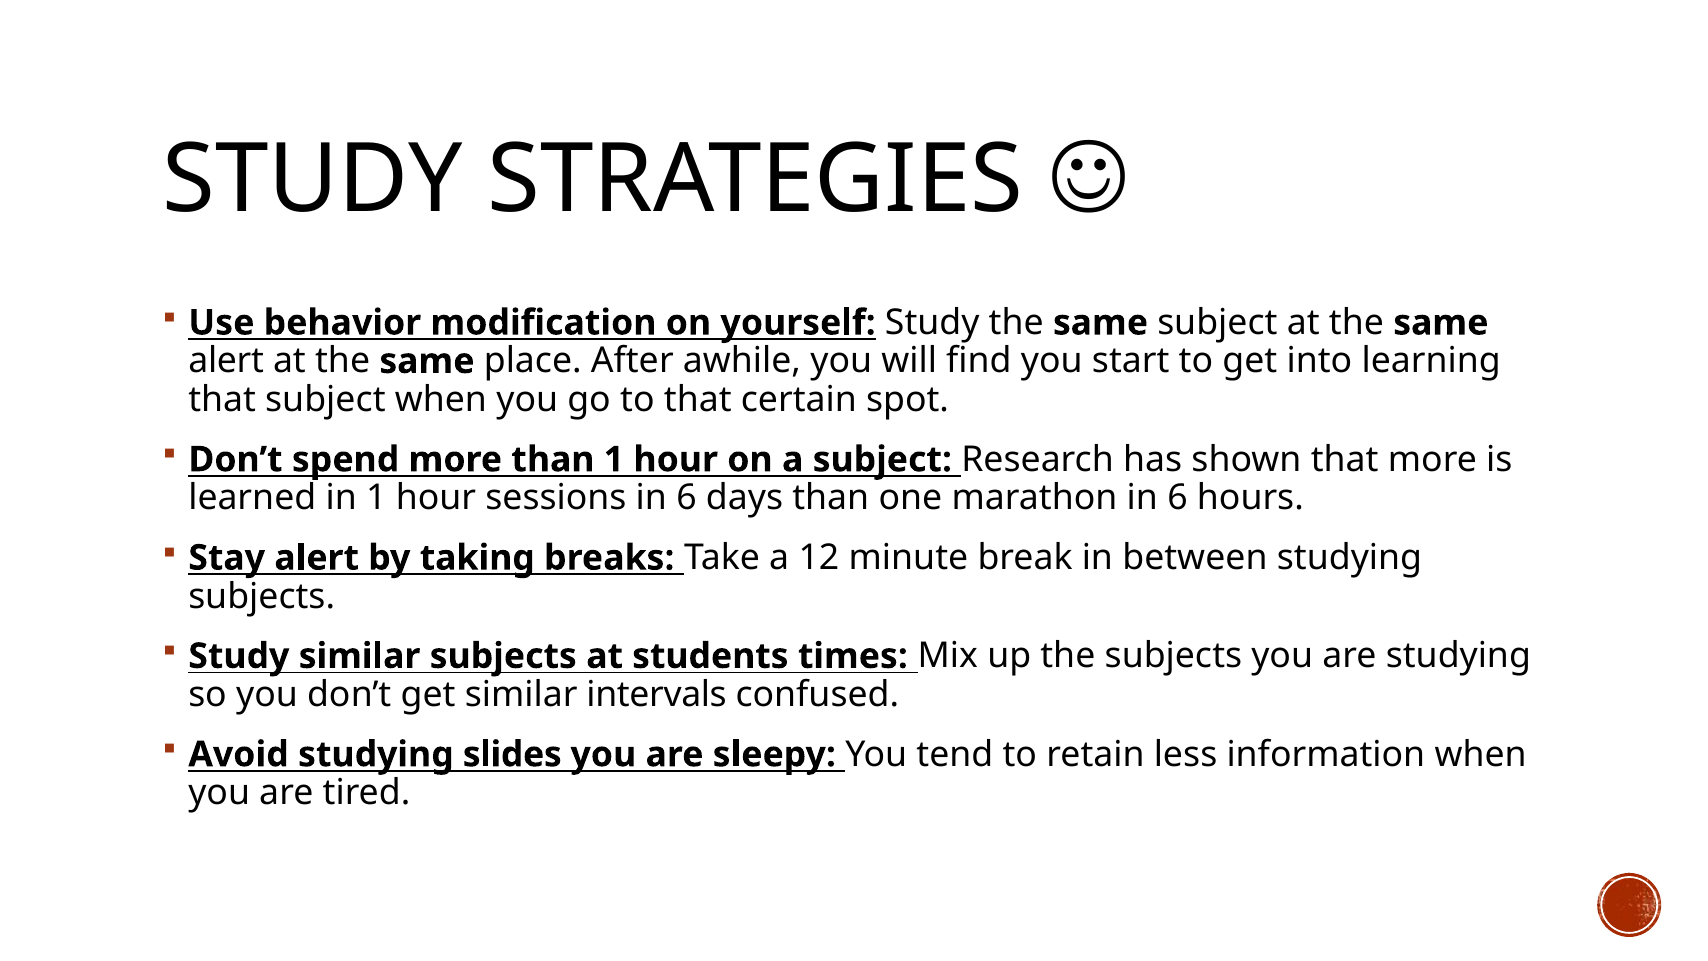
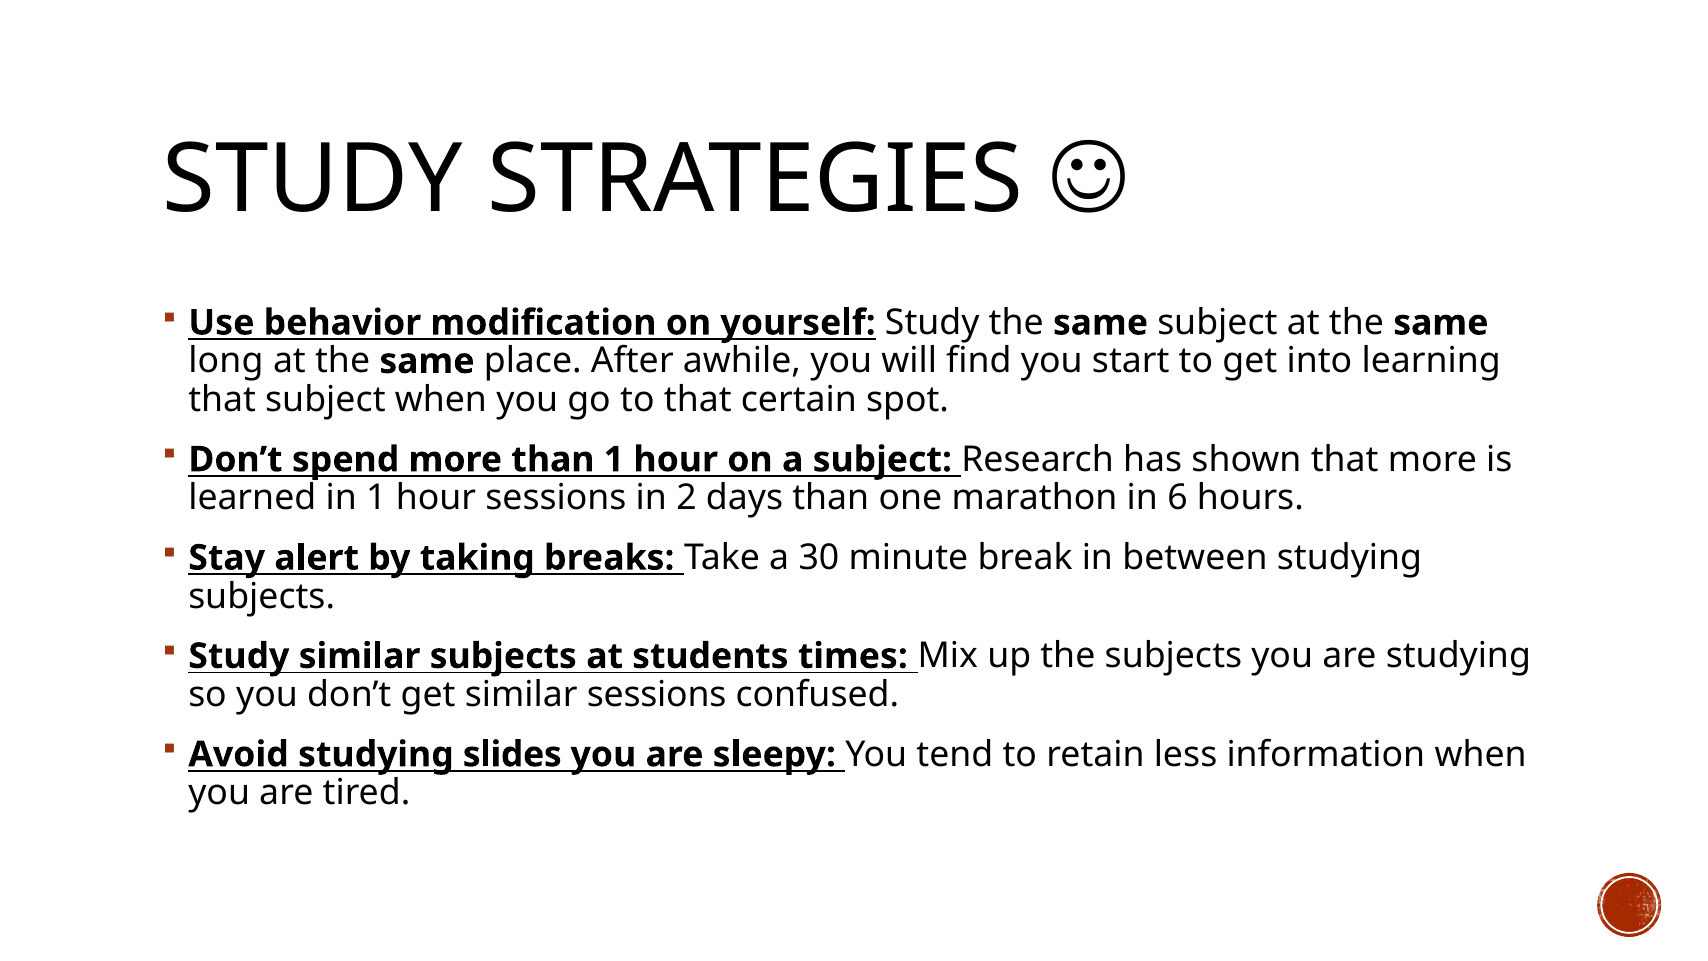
alert: alert -> long (226, 361)
sessions in 6: 6 -> 2 (686, 498)
12: 12 -> 30 (819, 558)
similar intervals: intervals -> sessions (657, 695)
